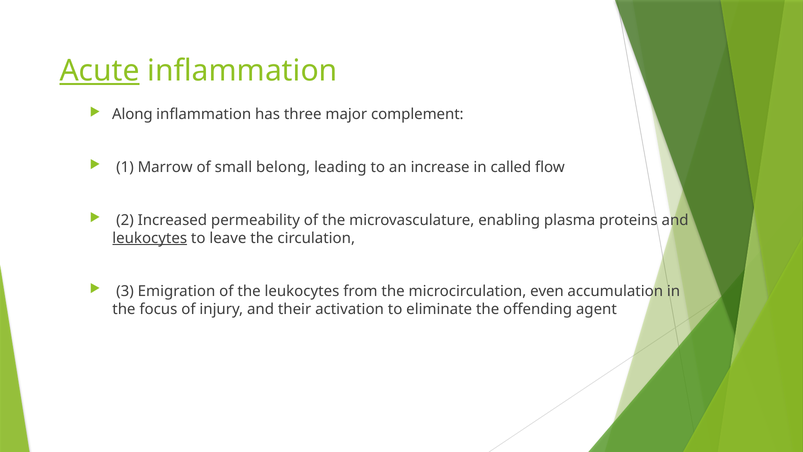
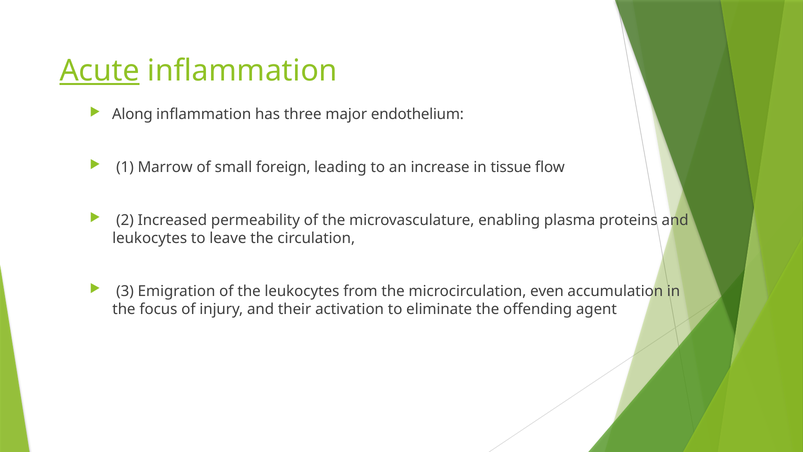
complement: complement -> endothelium (417, 114)
belong: belong -> foreign (283, 167)
called: called -> tissue (511, 167)
leukocytes underline: present -> none (150, 238)
